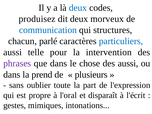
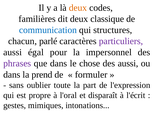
deux colour: blue -> orange (78, 8)
produisez: produisez -> familières (37, 19)
morveux: morveux -> classique (107, 19)
particuliers colour: blue -> purple (121, 41)
telle: telle -> égal (36, 52)
intervention: intervention -> impersonnel (109, 52)
plusieurs: plusieurs -> formuler (91, 75)
